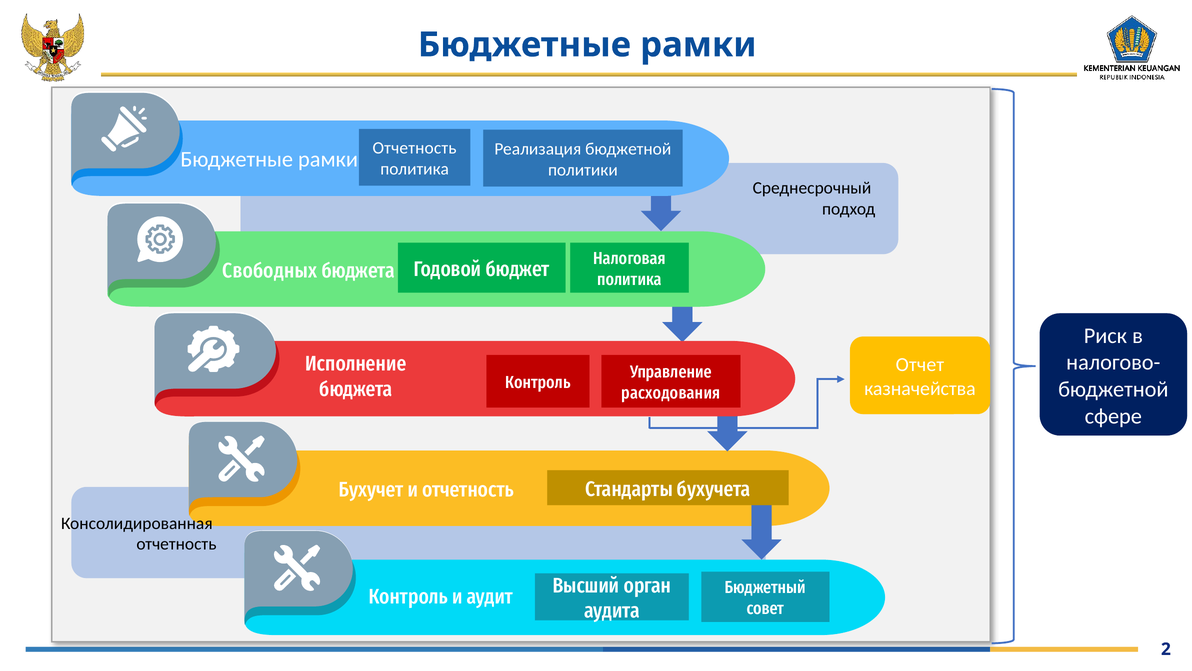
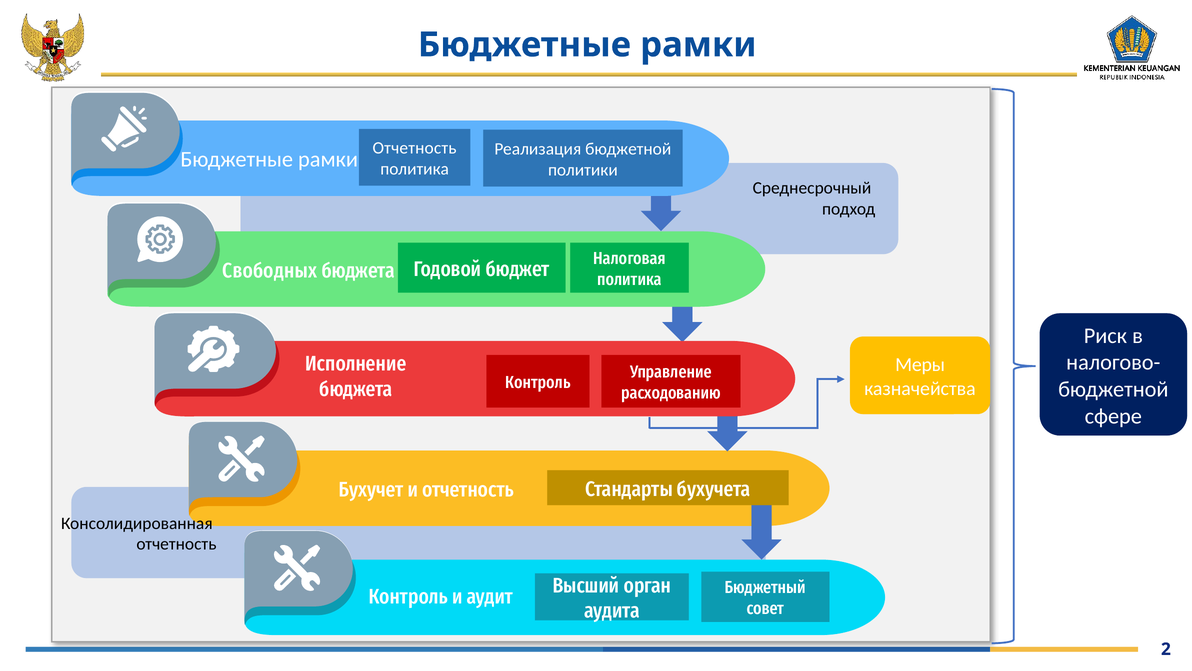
Отчет: Отчет -> Меры (920, 365)
расходования: расходования -> расходованию (671, 393)
